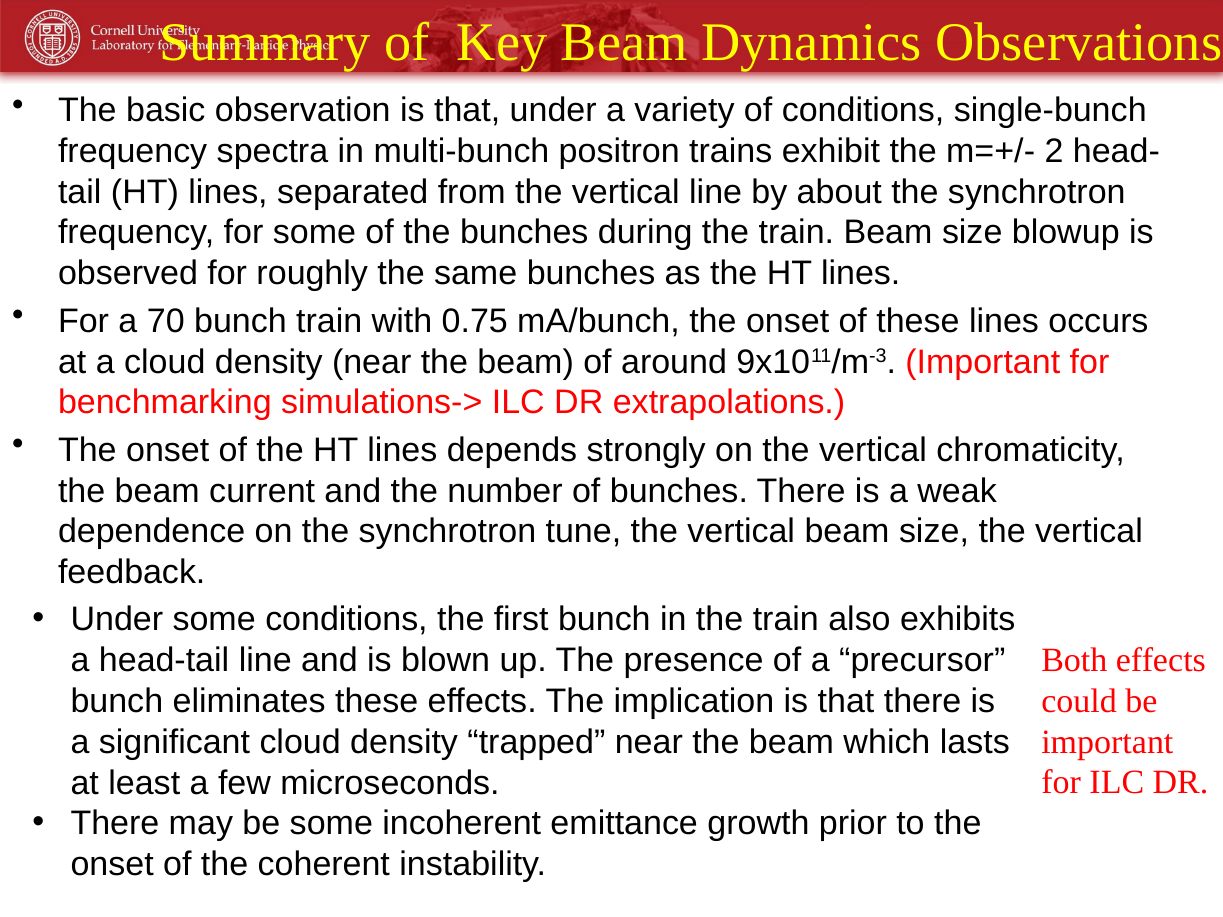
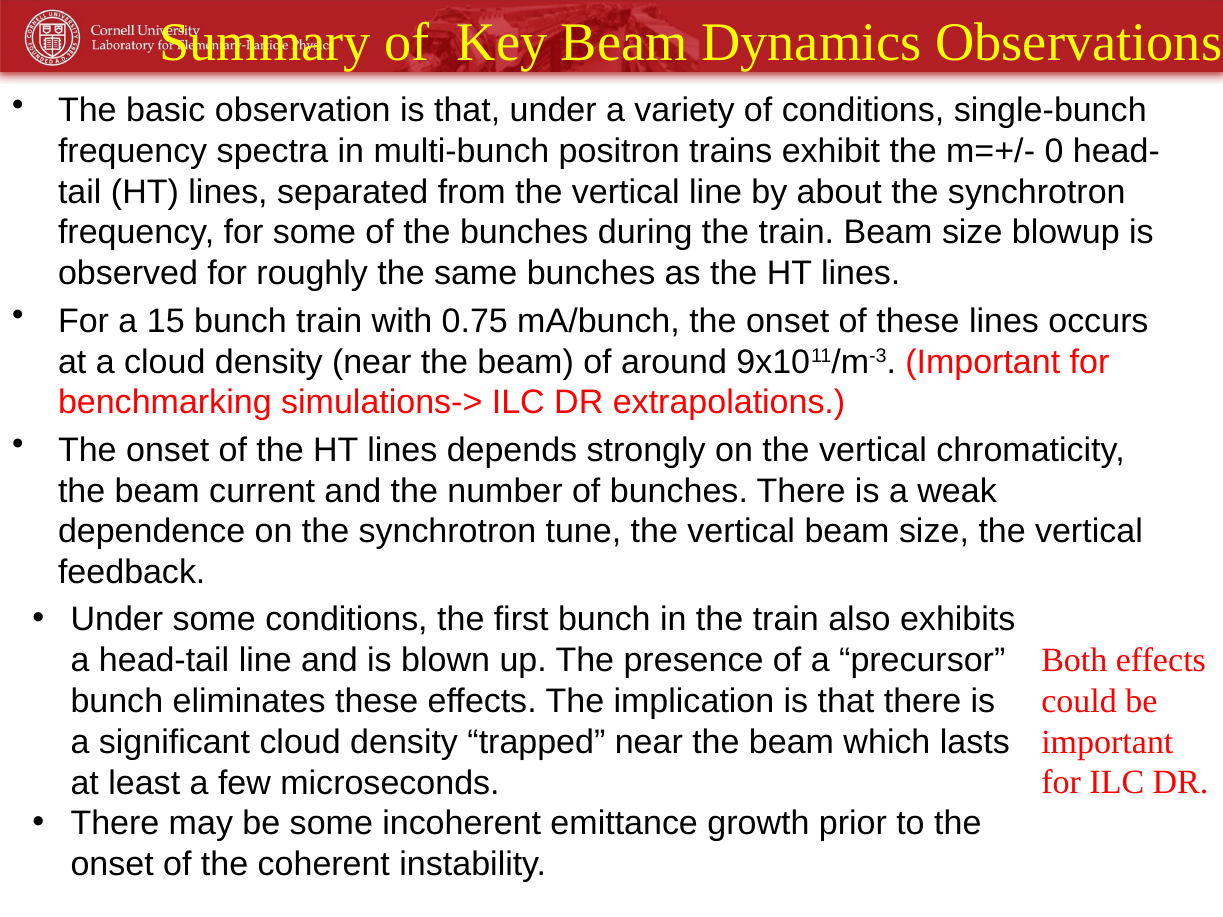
2: 2 -> 0 (1054, 151)
70: 70 -> 15 (166, 321)
